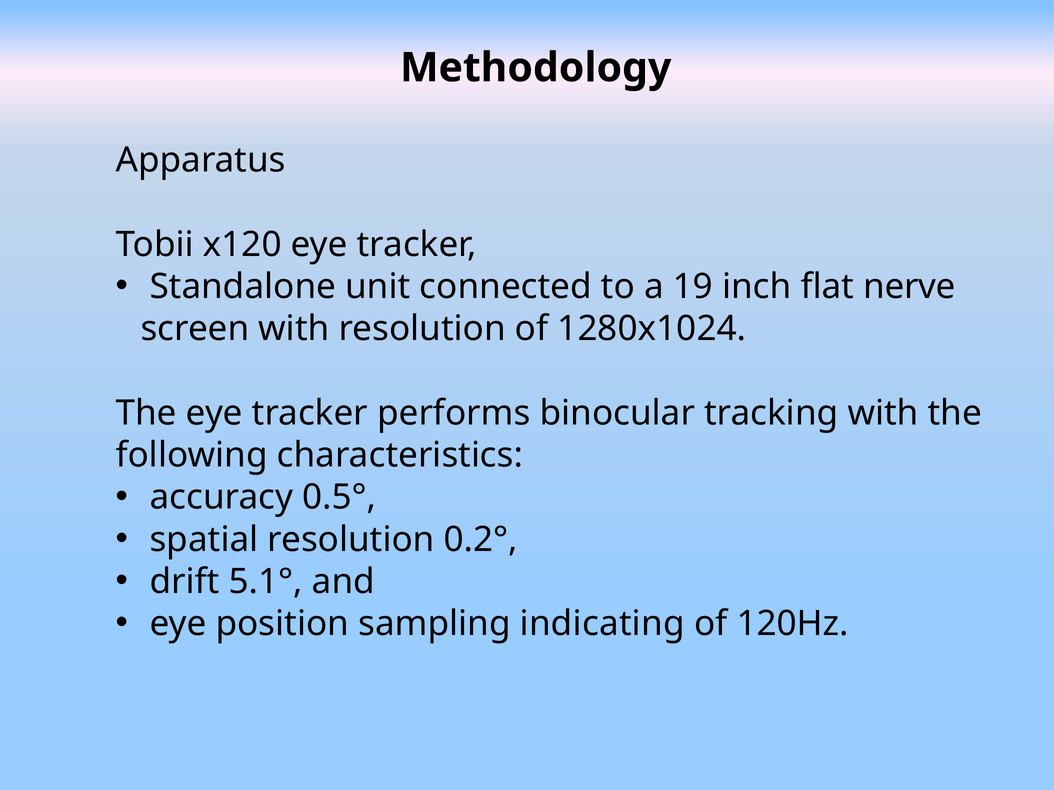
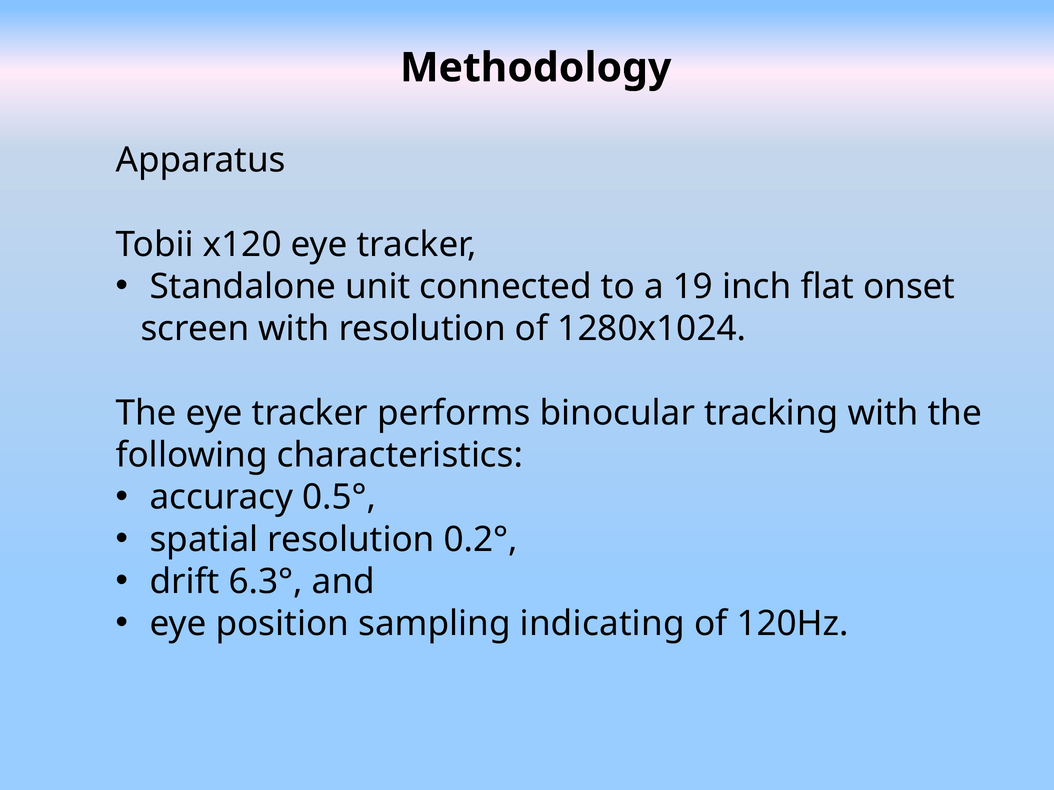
nerve: nerve -> onset (909, 287)
5.1°: 5.1° -> 6.3° (266, 582)
